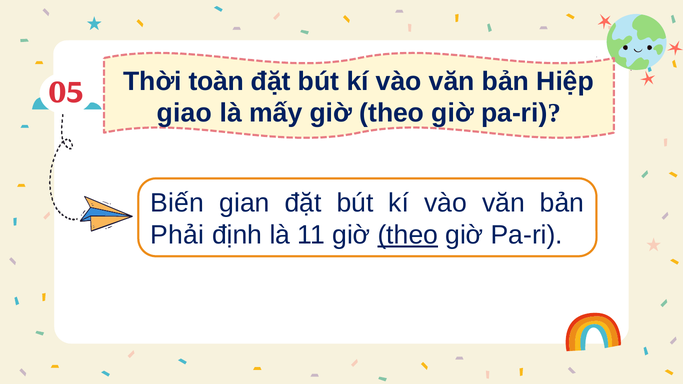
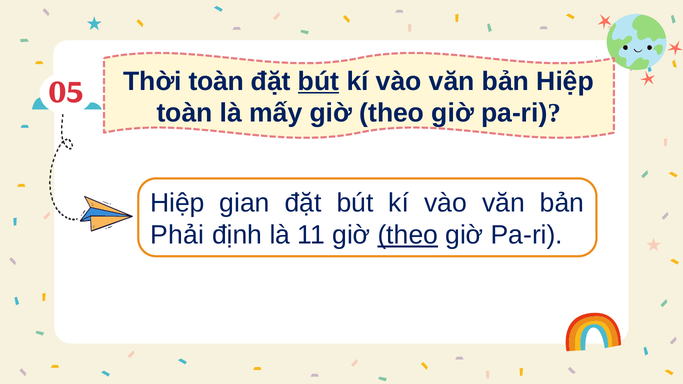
bút underline: none -> present (319, 81)
giao: giao -> toàn (185, 113)
Biến: Biến -> Hiệp (177, 203)
